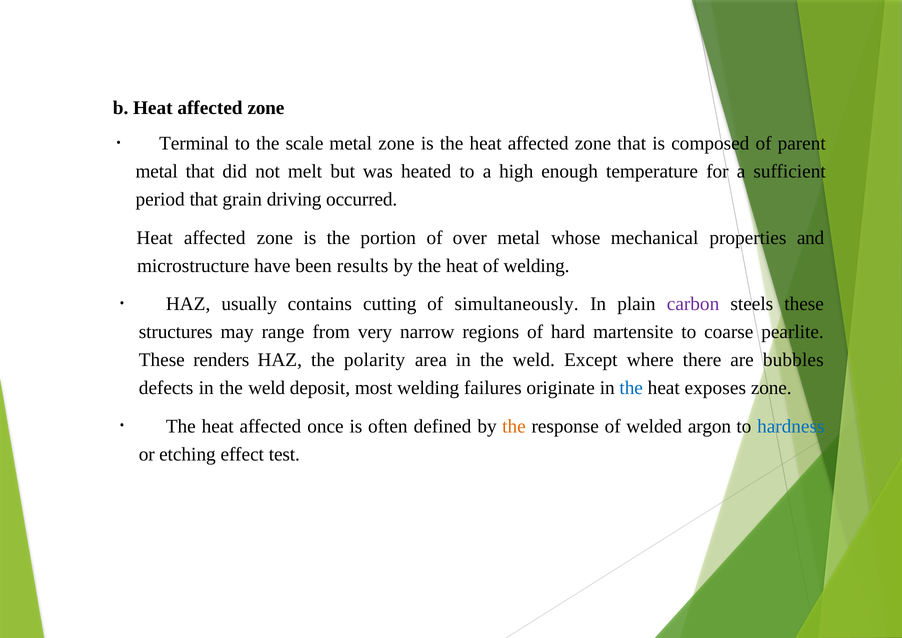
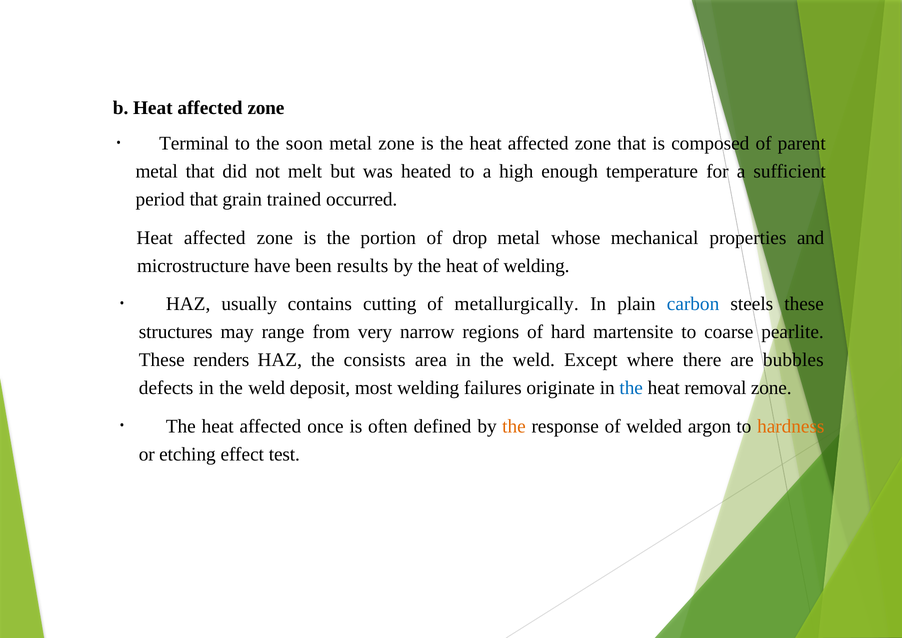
scale: scale -> soon (304, 144)
driving: driving -> trained (294, 200)
over: over -> drop (470, 238)
simultaneously: simultaneously -> metallurgically (517, 304)
carbon colour: purple -> blue (693, 304)
polarity: polarity -> consists (375, 360)
exposes: exposes -> removal (715, 388)
hardness colour: blue -> orange (791, 426)
